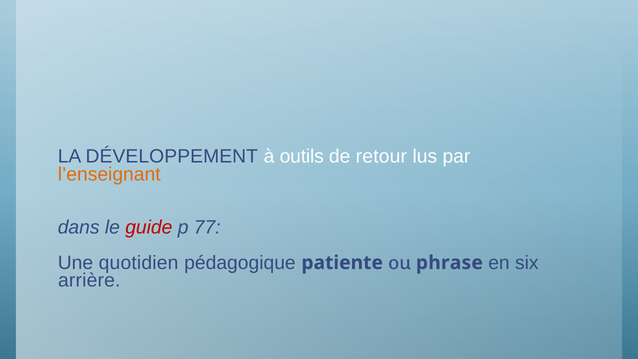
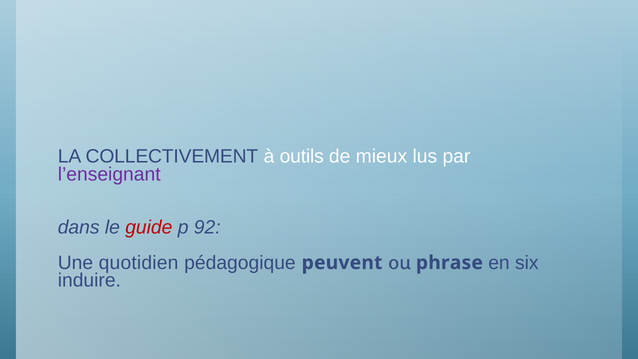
DÉVELOPPEMENT: DÉVELOPPEMENT -> COLLECTIVEMENT (172, 157)
retour: retour -> mieux (381, 157)
l’enseignant colour: orange -> purple (109, 174)
77: 77 -> 92 (207, 227)
patiente: patiente -> peuvent (342, 263)
arrière: arrière -> induire (89, 280)
